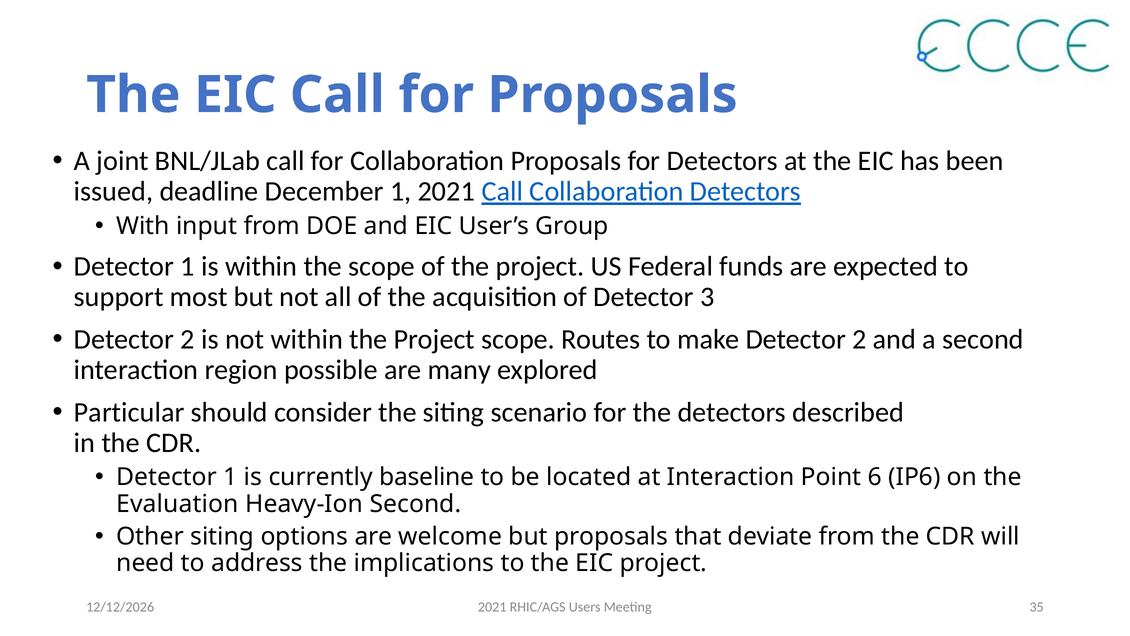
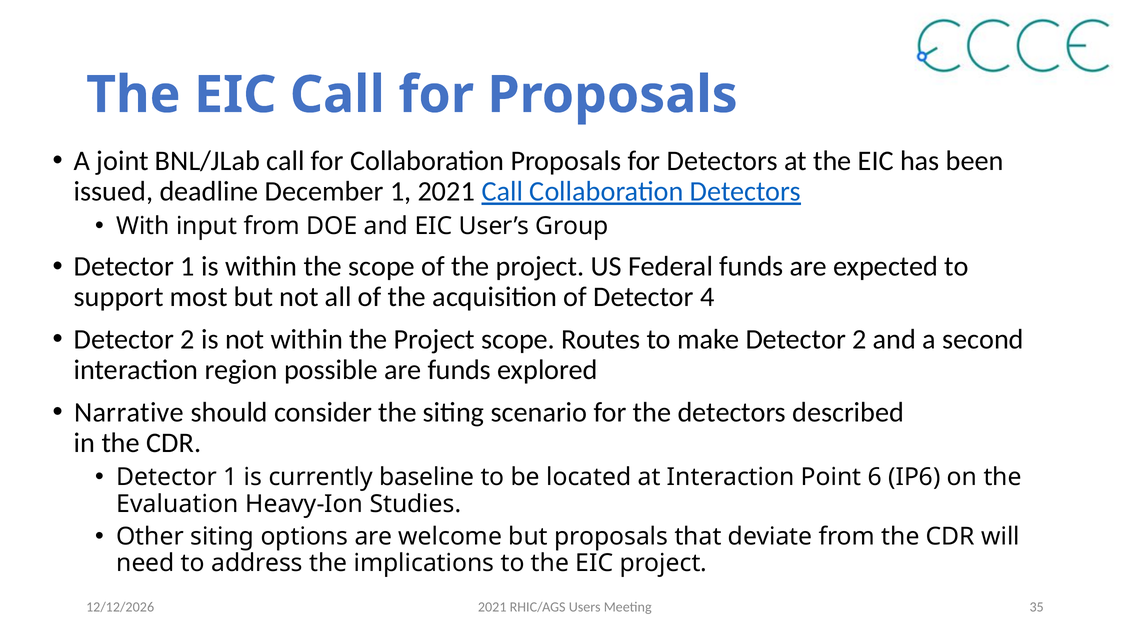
3: 3 -> 4 (707, 297)
are many: many -> funds (459, 370)
Particular: Particular -> Narrative (129, 412)
Heavy-Ion Second: Second -> Studies (415, 504)
